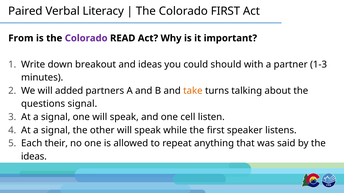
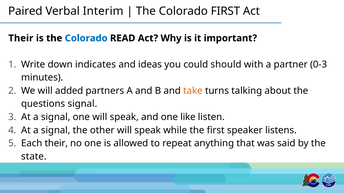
Literacy: Literacy -> Interim (103, 11)
From: From -> Their (21, 38)
Colorado colour: purple -> blue (86, 38)
breakout: breakout -> indicates (95, 65)
1-3: 1-3 -> 0-3 (319, 65)
cell: cell -> like (188, 117)
ideas: ideas -> state (34, 157)
